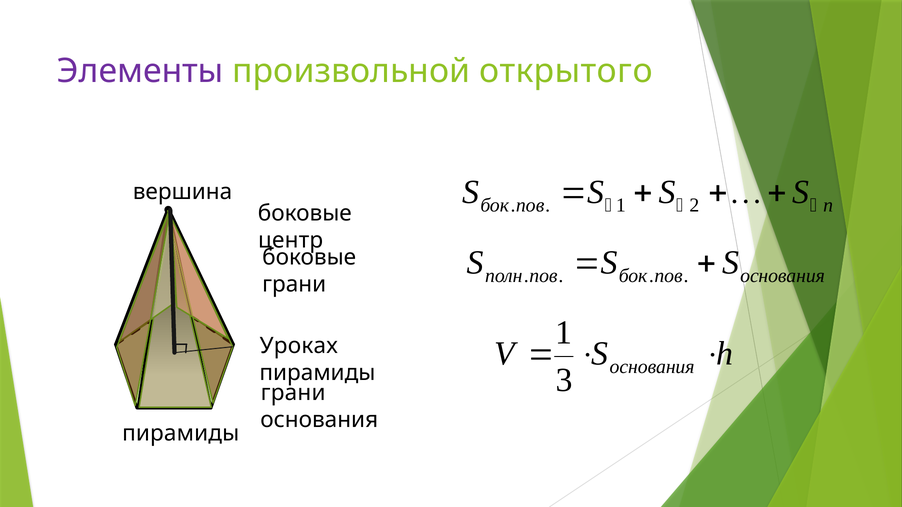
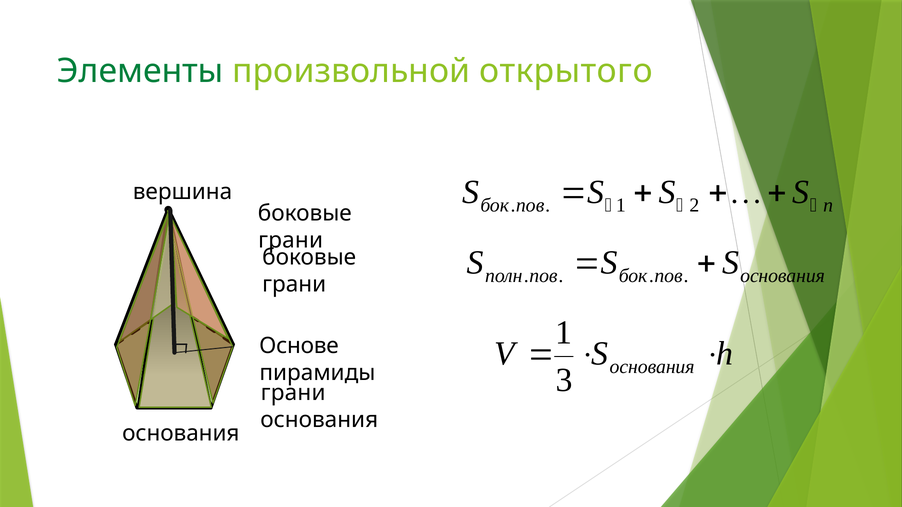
Элементы colour: purple -> green (140, 71)
центр: центр -> грани (291, 241)
Уроках: Уроках -> Основе (299, 346)
пирамиды: пирамиды -> основания (181, 434)
